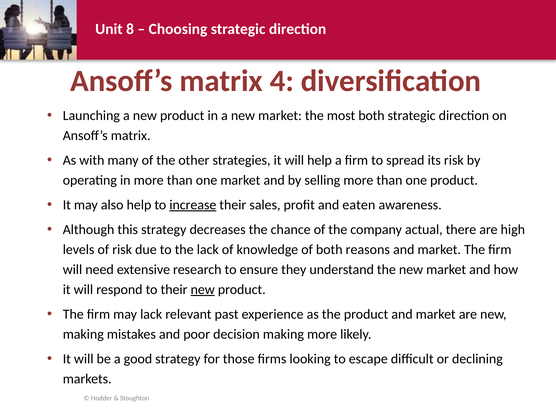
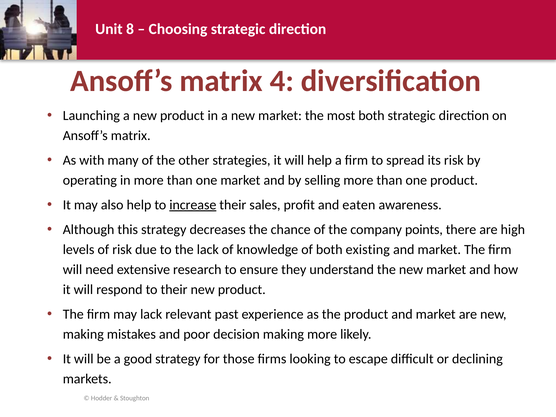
actual: actual -> points (424, 230)
reasons: reasons -> existing (368, 250)
new underline: present -> none (203, 290)
